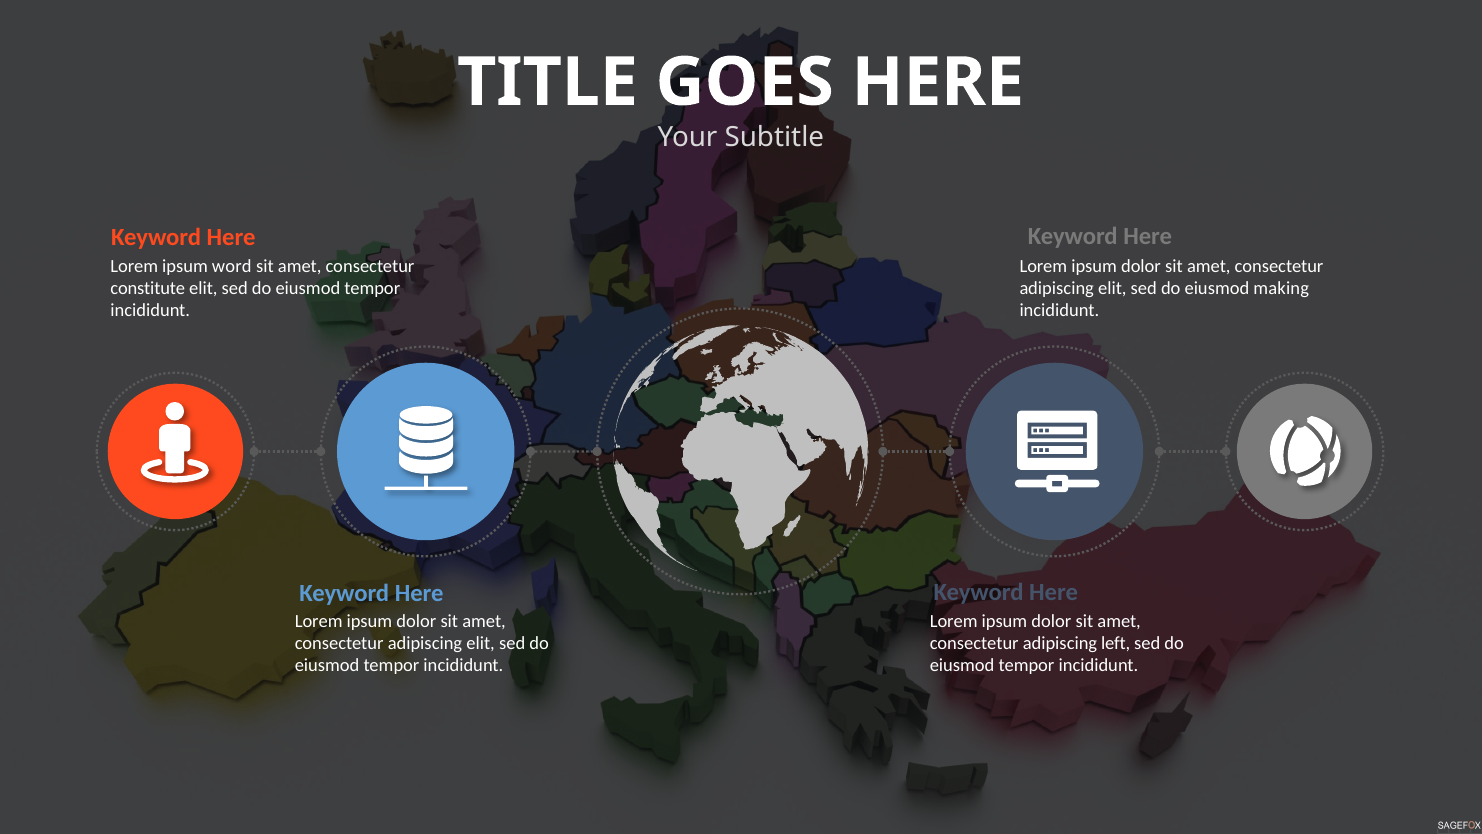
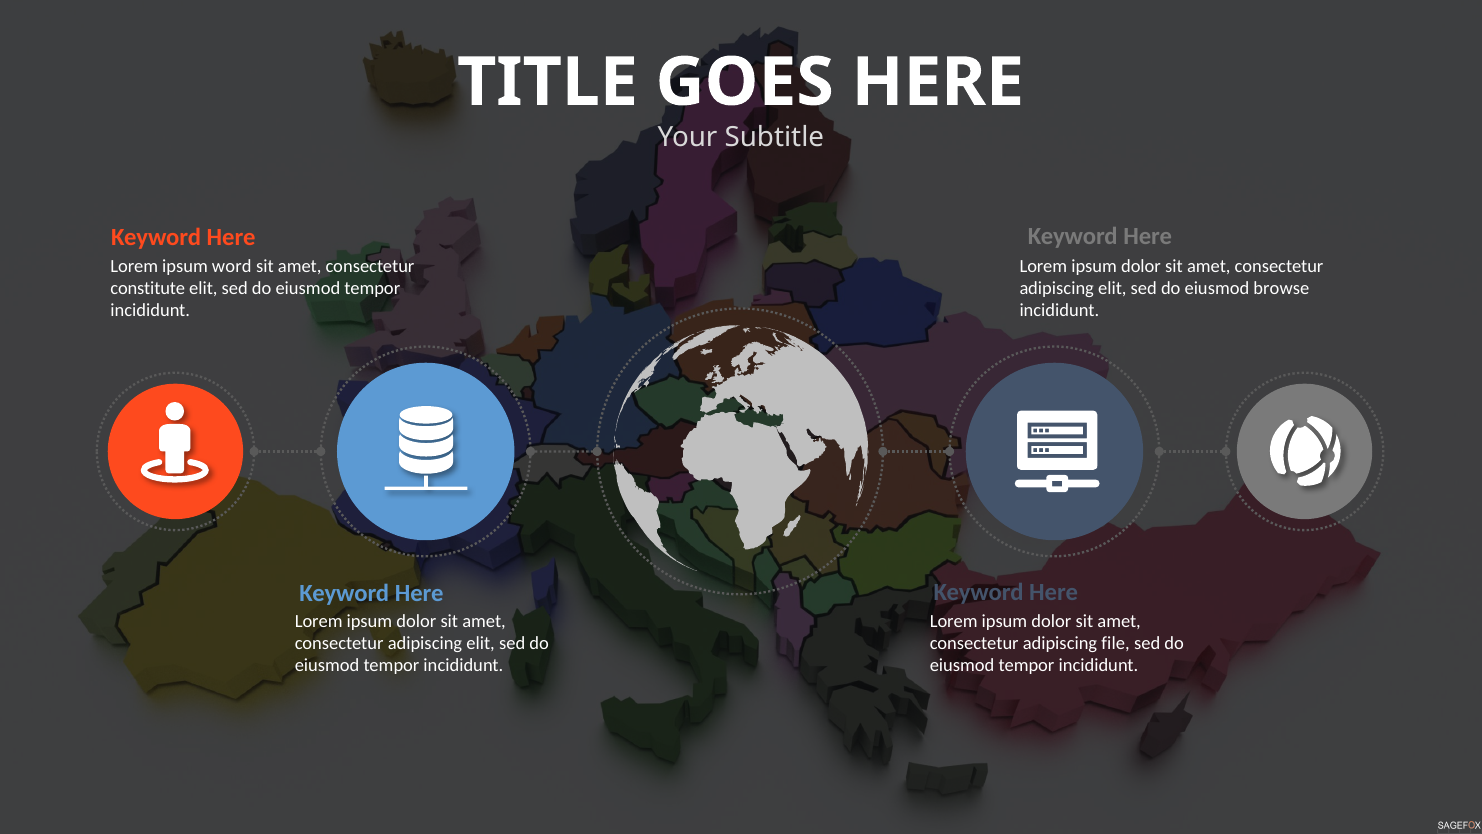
making: making -> browse (1281, 288)
left: left -> file (1116, 643)
